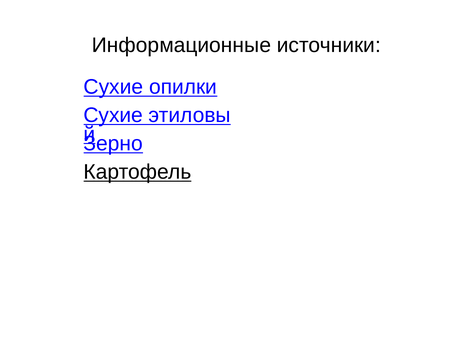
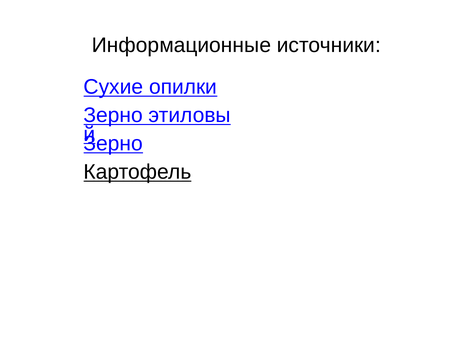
Сухие: Сухие -> Зерно (113, 115)
